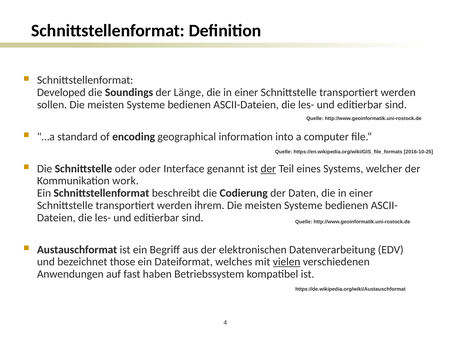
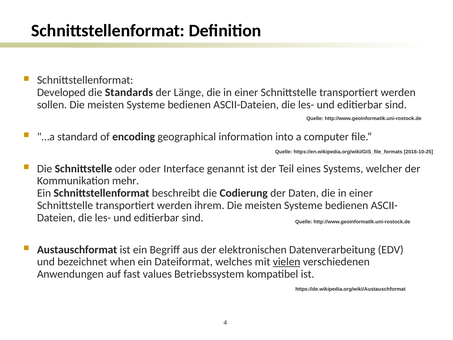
Soundings: Soundings -> Standards (129, 92)
der underline: present -> none (268, 169)
work: work -> mehr (126, 181)
those: those -> when (123, 262)
haben: haben -> values (157, 274)
